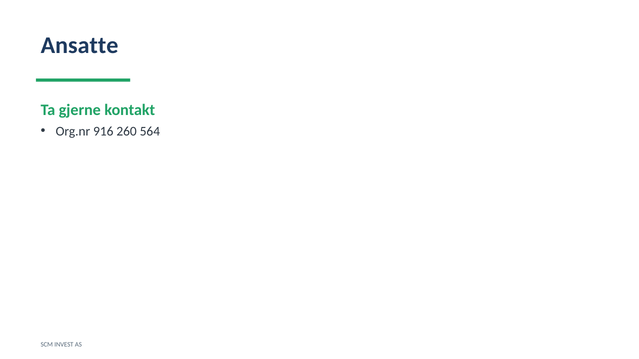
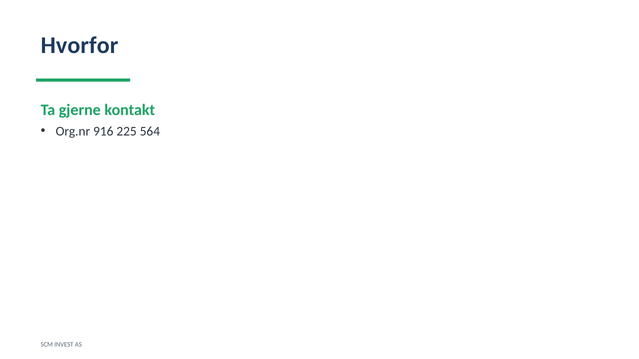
Ansatte: Ansatte -> Hvorfor (79, 46)
260: 260 -> 225 (127, 131)
